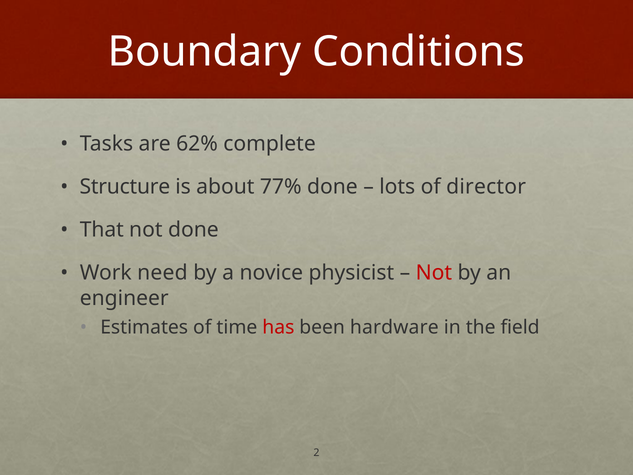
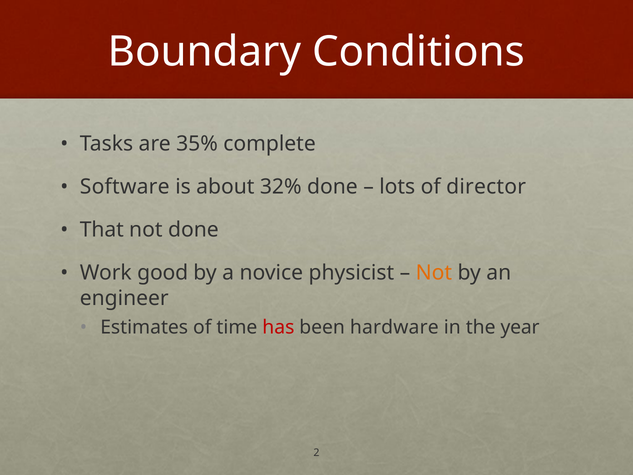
62%: 62% -> 35% (197, 144)
Structure: Structure -> Software (125, 187)
77%: 77% -> 32% (281, 187)
need: need -> good (163, 273)
Not colour: red -> orange (434, 273)
field: field -> year (520, 327)
